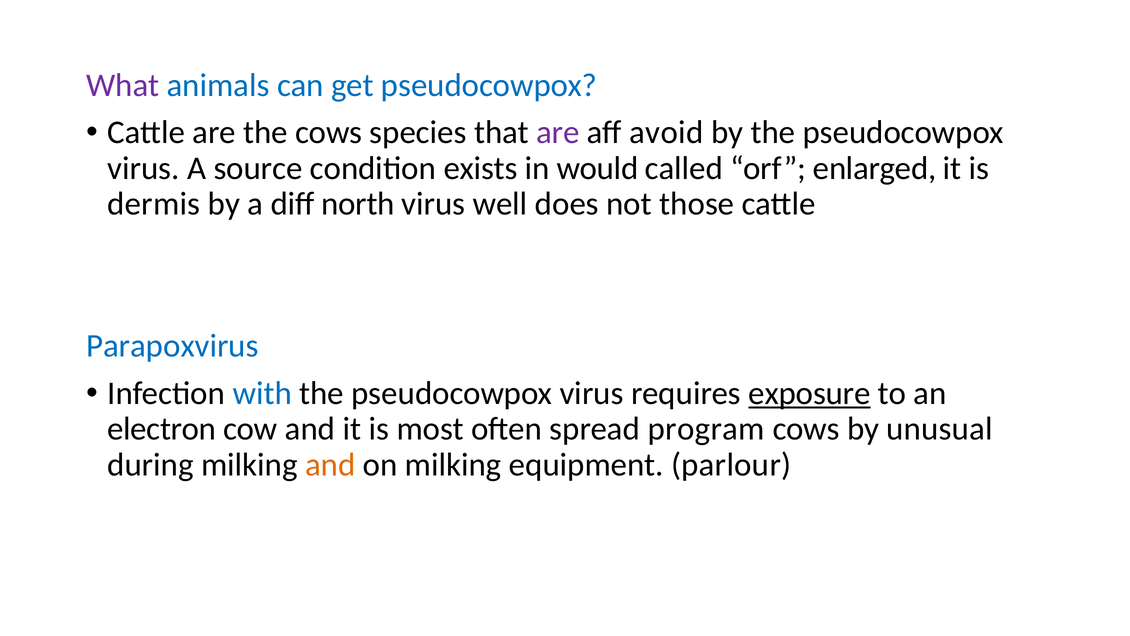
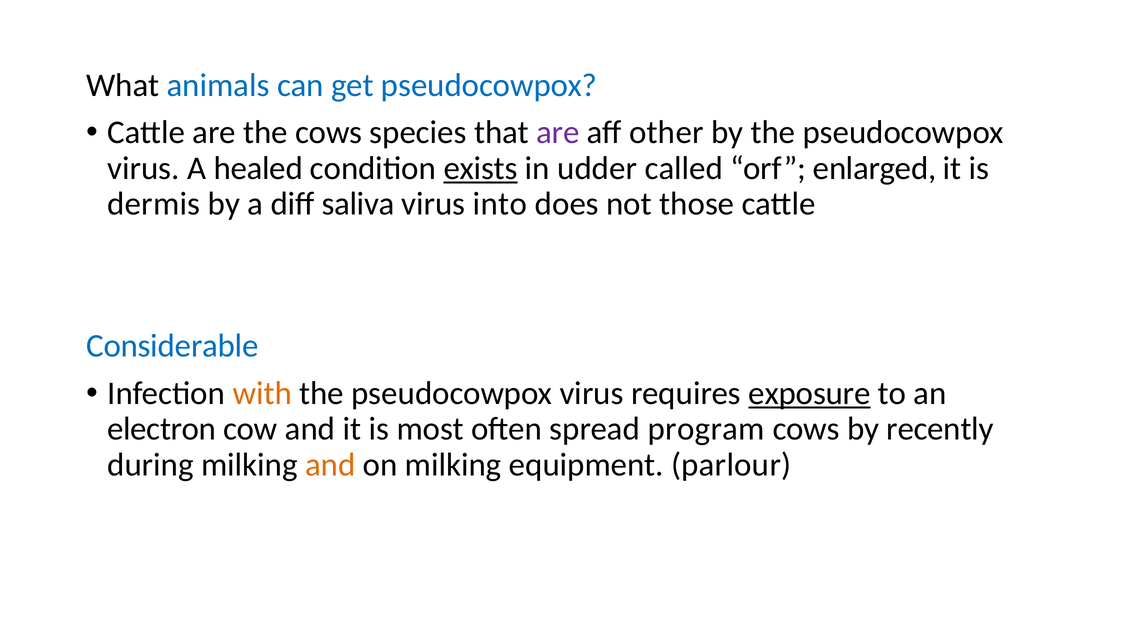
What colour: purple -> black (123, 85)
avoid: avoid -> other (666, 132)
source: source -> healed (258, 168)
exists underline: none -> present (481, 168)
would: would -> udder (597, 168)
north: north -> saliva (358, 204)
well: well -> into (500, 204)
Parapoxvirus: Parapoxvirus -> Considerable (172, 346)
with colour: blue -> orange (262, 393)
unusual: unusual -> recently (940, 429)
